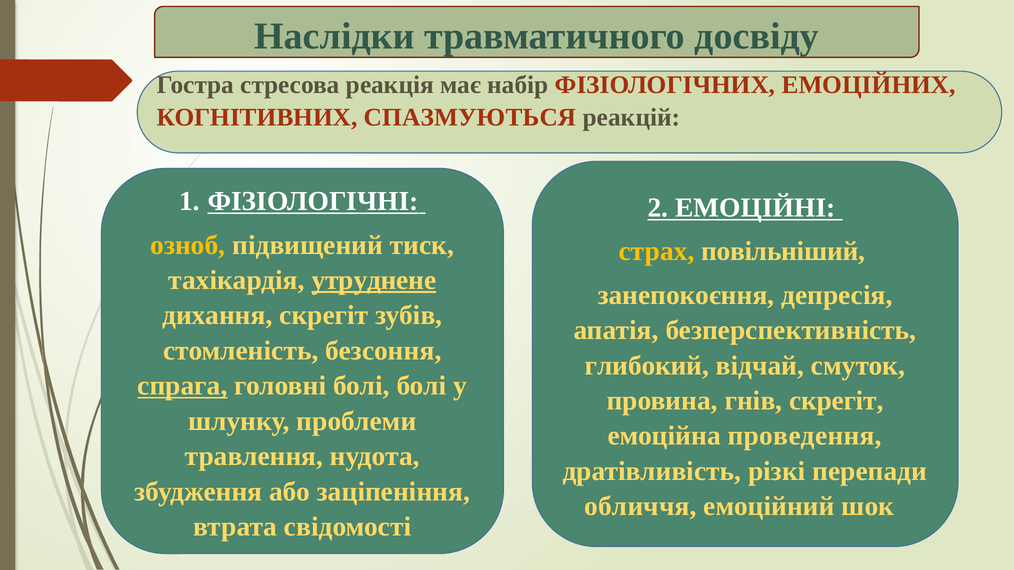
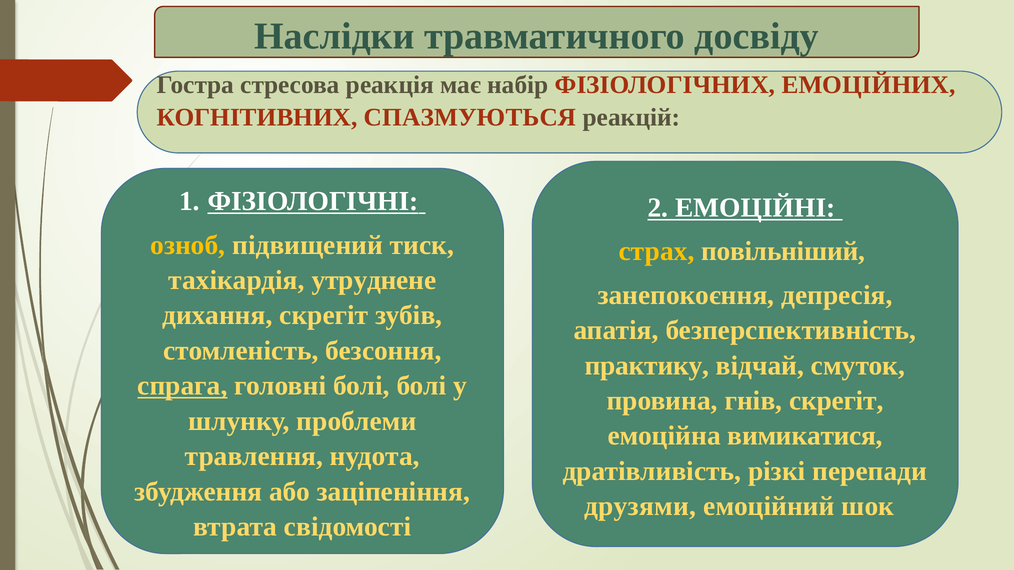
утруднене underline: present -> none (374, 280)
глибокий: глибокий -> практику (647, 366)
проведення: проведення -> вимикатися (805, 436)
обличчя: обличчя -> друзями (640, 507)
